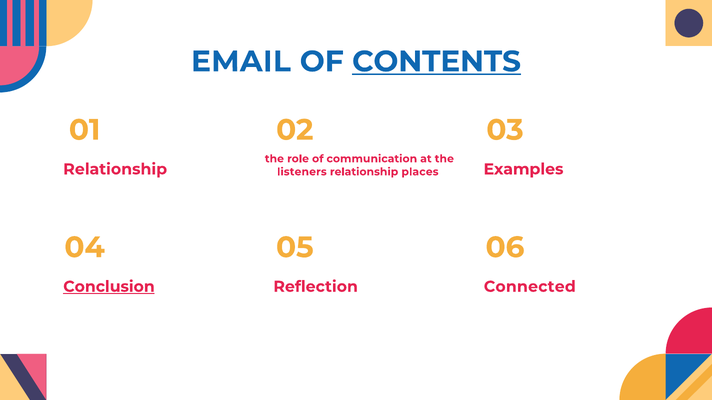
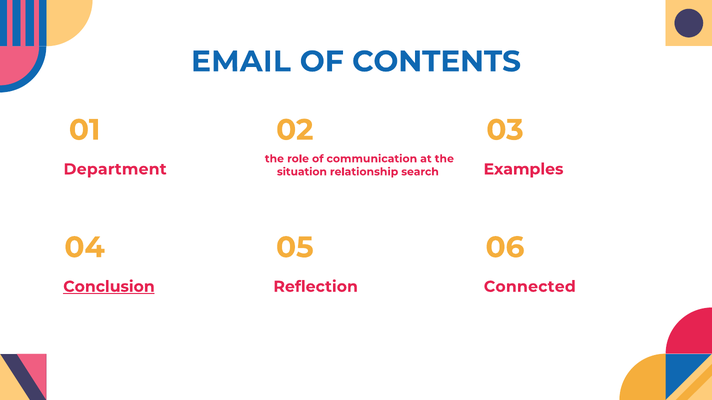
CONTENTS underline: present -> none (437, 62)
Relationship: Relationship -> Department (115, 169)
listeners: listeners -> situation (302, 172)
places: places -> search (420, 172)
